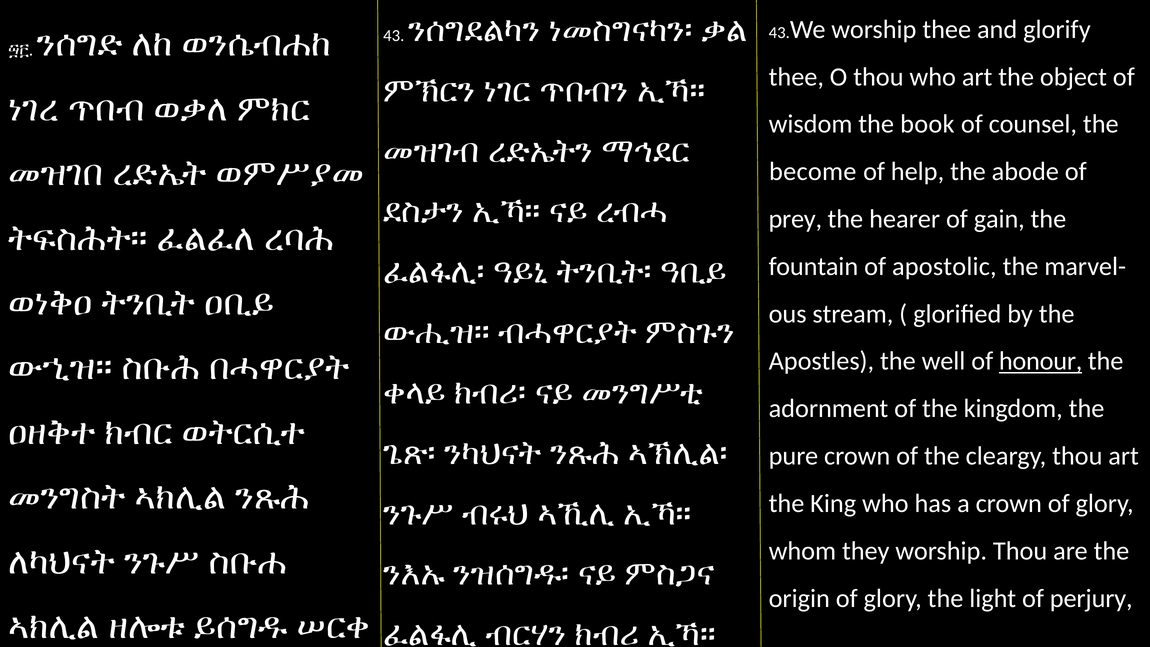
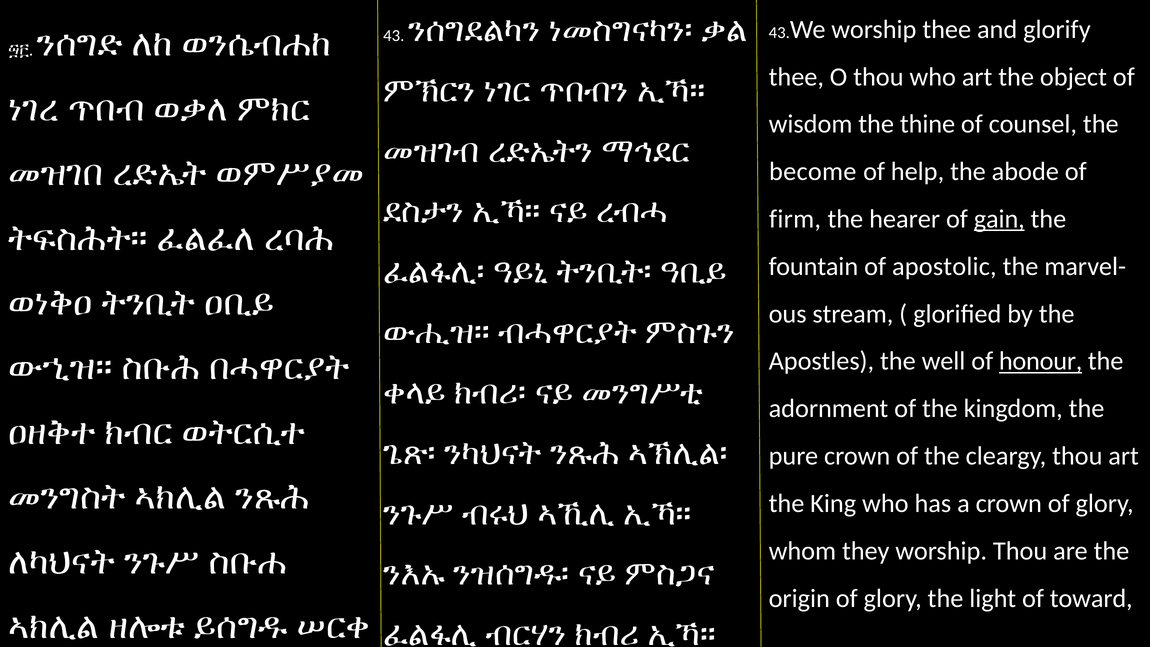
book: book -> thine (928, 124)
prey: prey -> firm (795, 219)
gain underline: none -> present (999, 219)
perjury: perjury -> toward (1091, 598)
